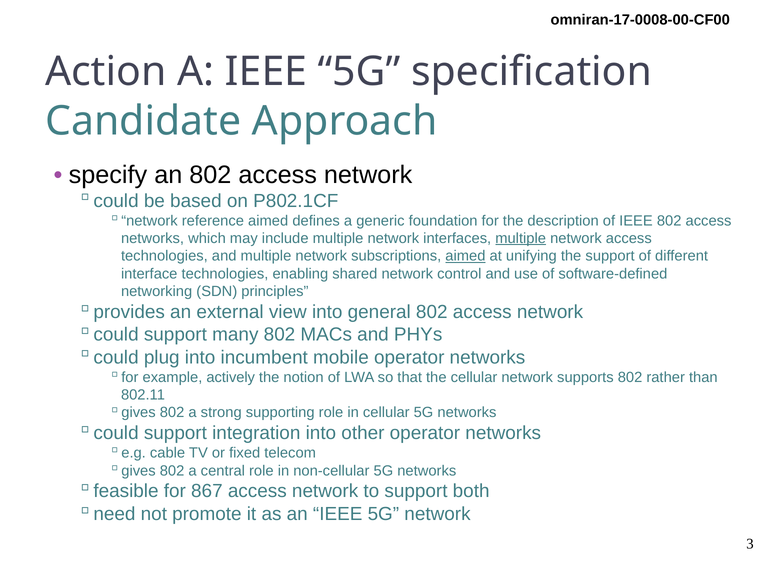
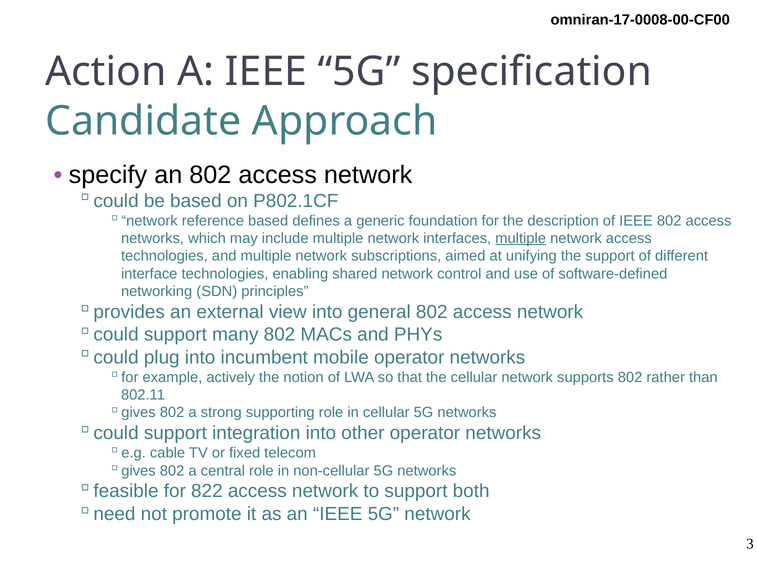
reference aimed: aimed -> based (268, 221)
aimed underline: present -> none (465, 256)
867: 867 -> 822 (207, 491)
